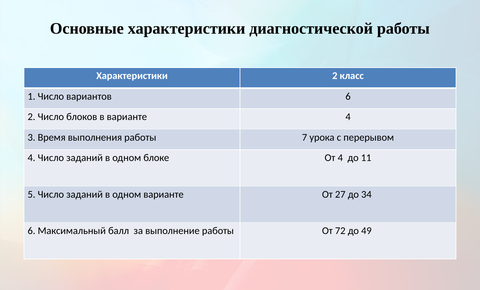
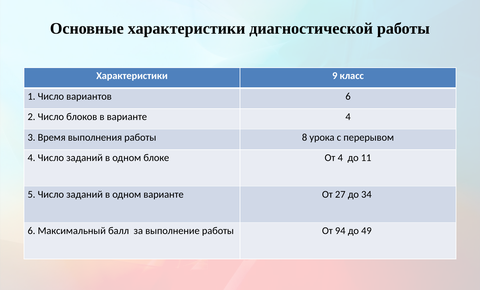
Характеристики 2: 2 -> 9 (335, 76)
7: 7 -> 8 (305, 137)
72: 72 -> 94 (340, 230)
